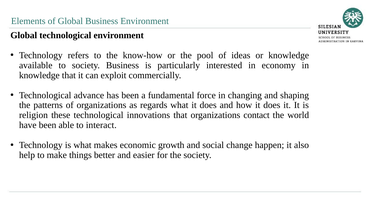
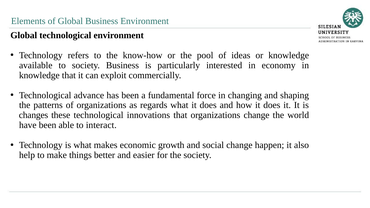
religion: religion -> changes (34, 115)
organizations contact: contact -> change (257, 115)
